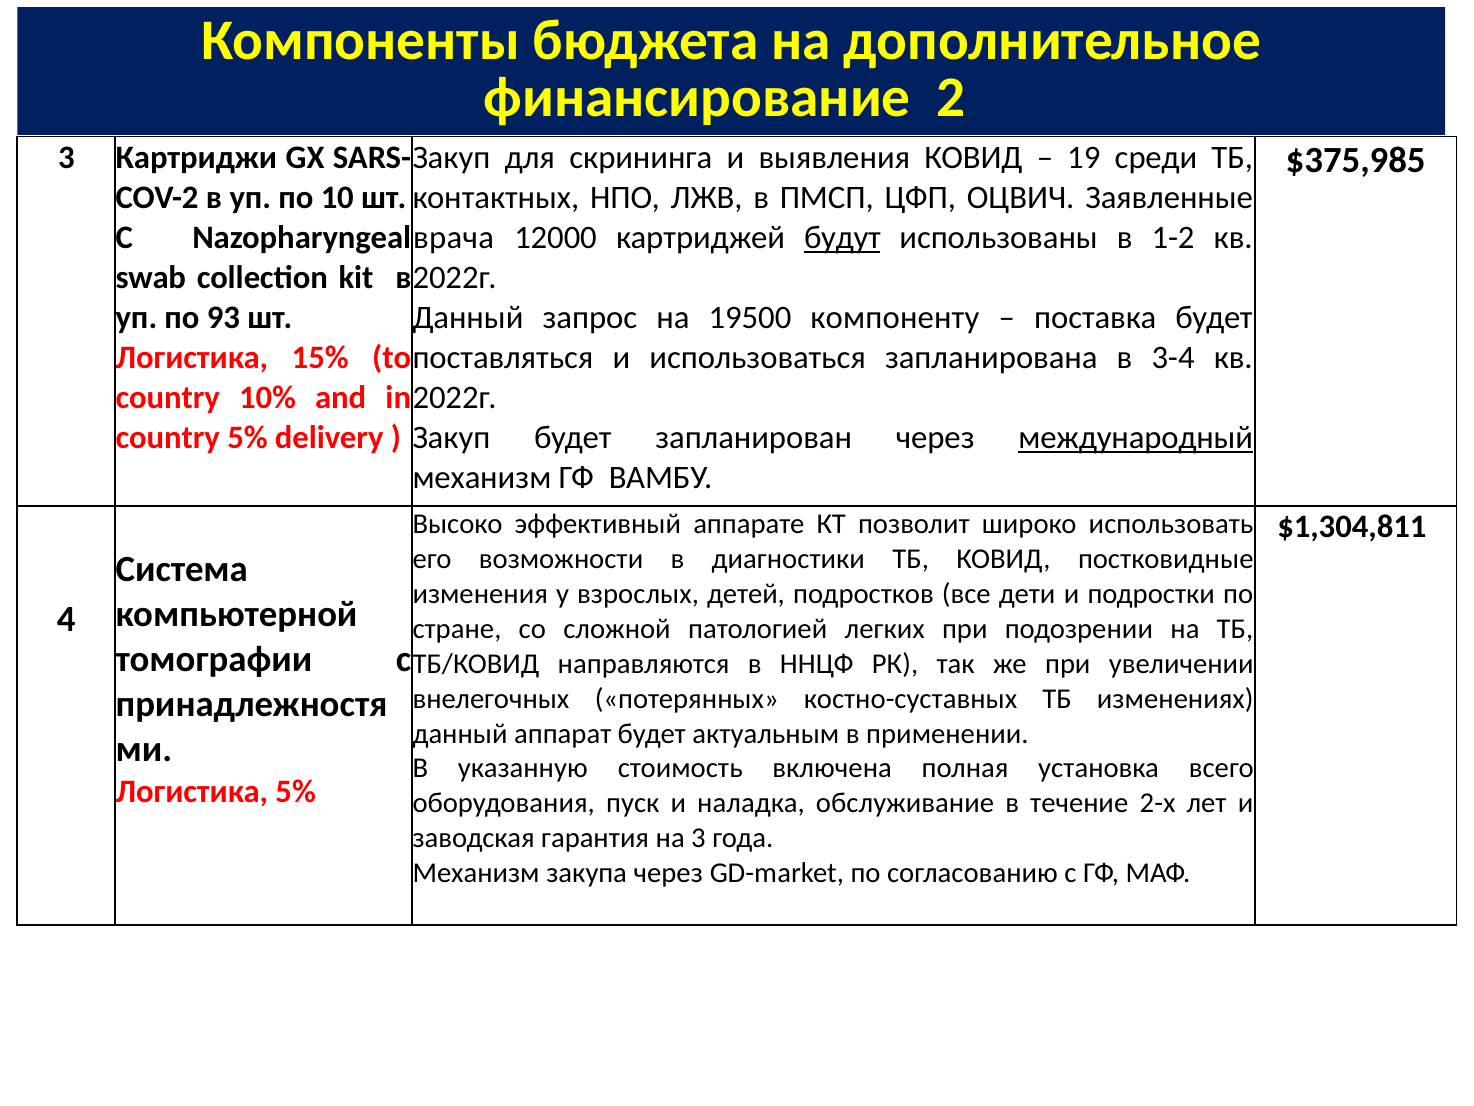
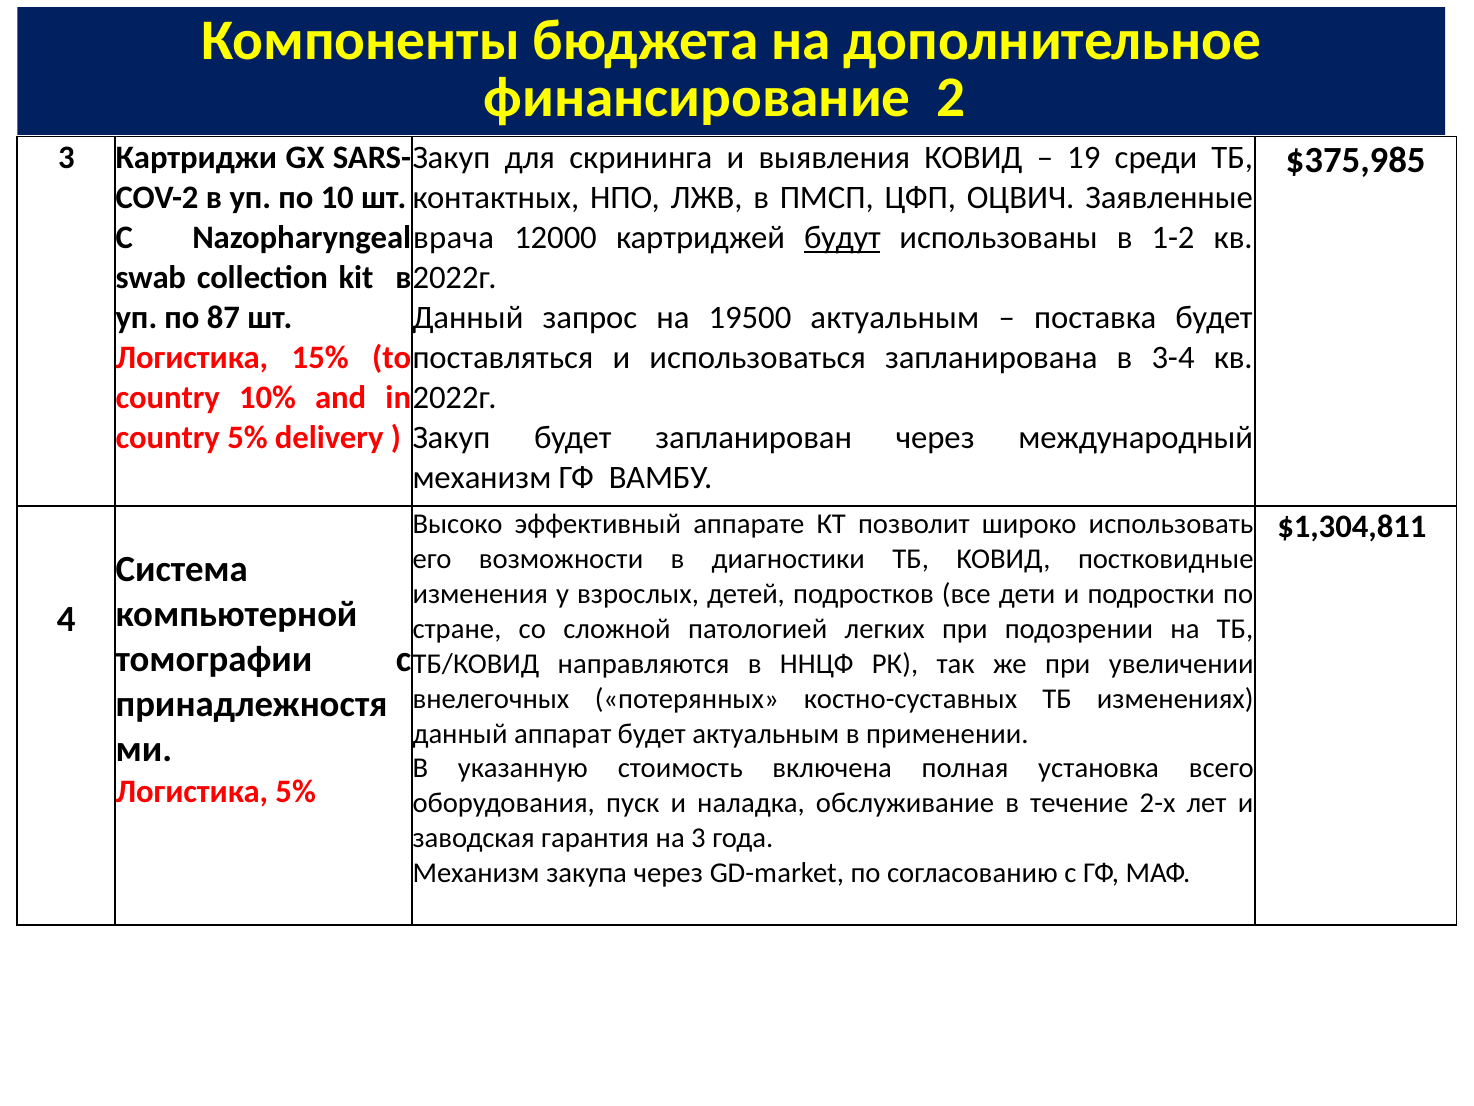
93: 93 -> 87 (223, 318)
19500 компоненту: компоненту -> актуальным (895, 318)
международный underline: present -> none (1136, 438)
